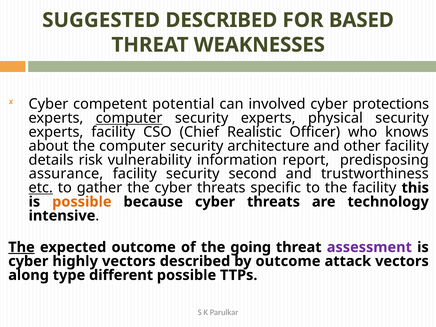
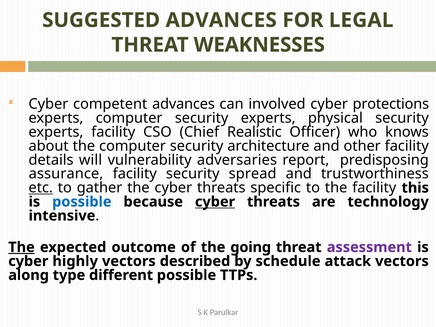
SUGGESTED DESCRIBED: DESCRIBED -> ADVANCES (221, 20)
BASED: BASED -> LEGAL (361, 20)
competent potential: potential -> advances (183, 104)
computer underline: present -> none (129, 118)
risk: risk -> will (91, 160)
information: information -> adversaries (237, 160)
second: second -> spread (253, 174)
possible colour: orange -> blue (82, 202)
cyber underline: none -> present (215, 202)
by outcome: outcome -> schedule (288, 261)
